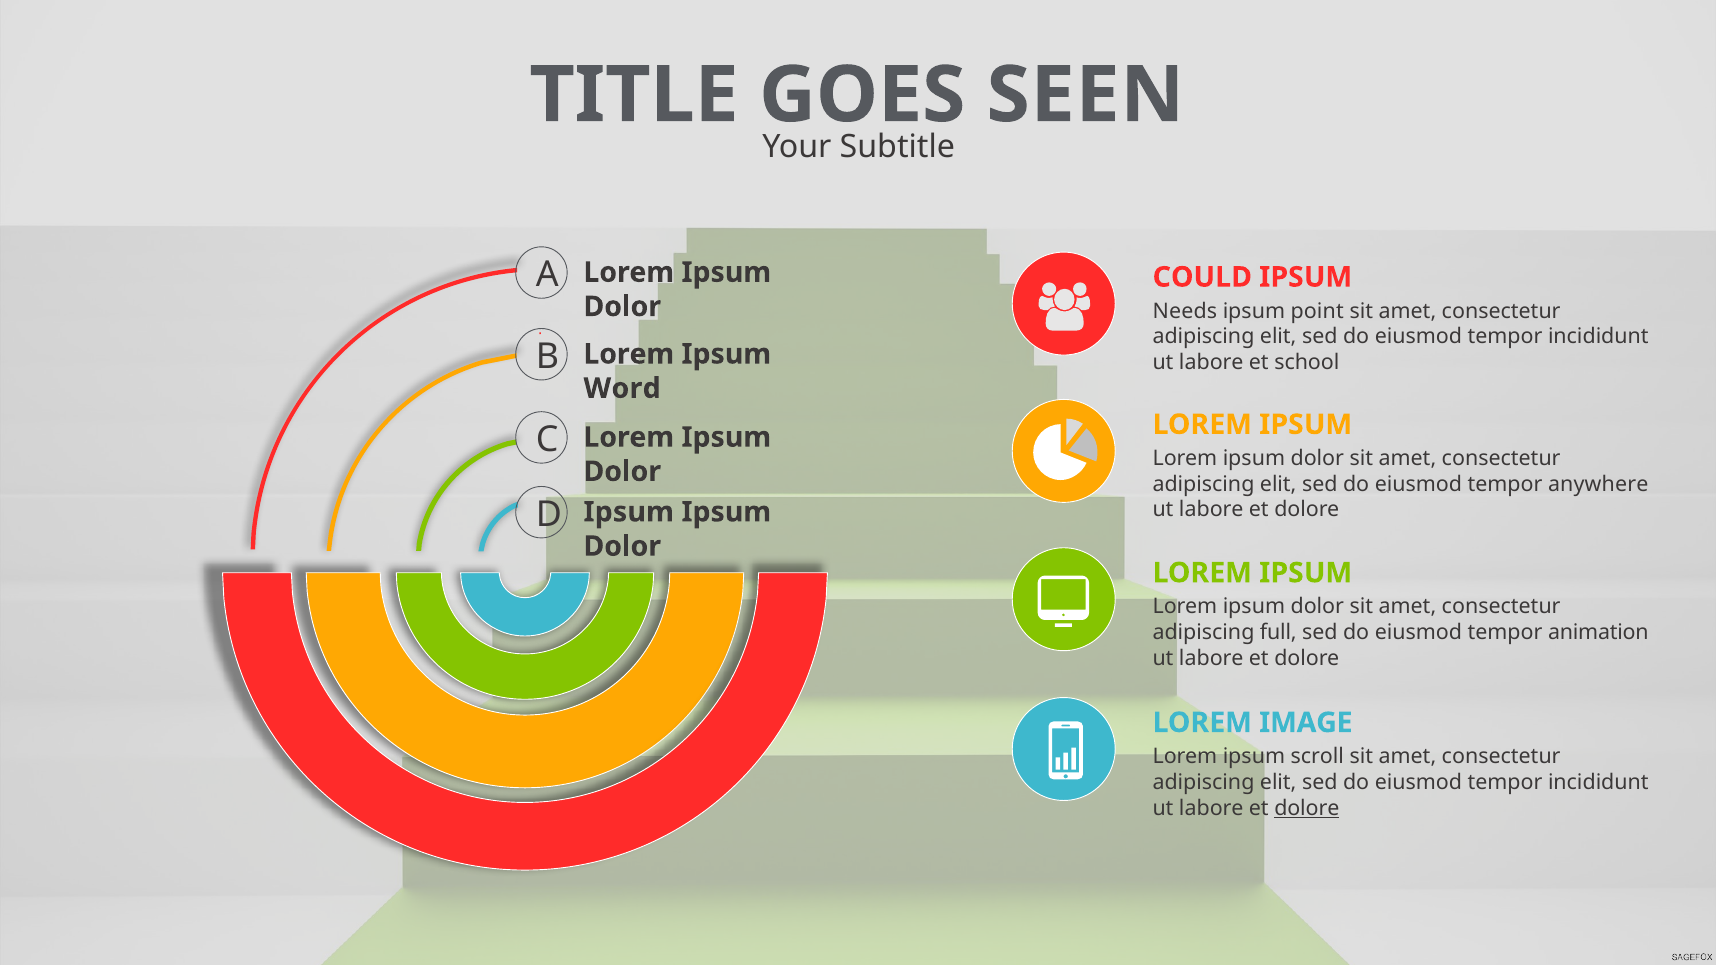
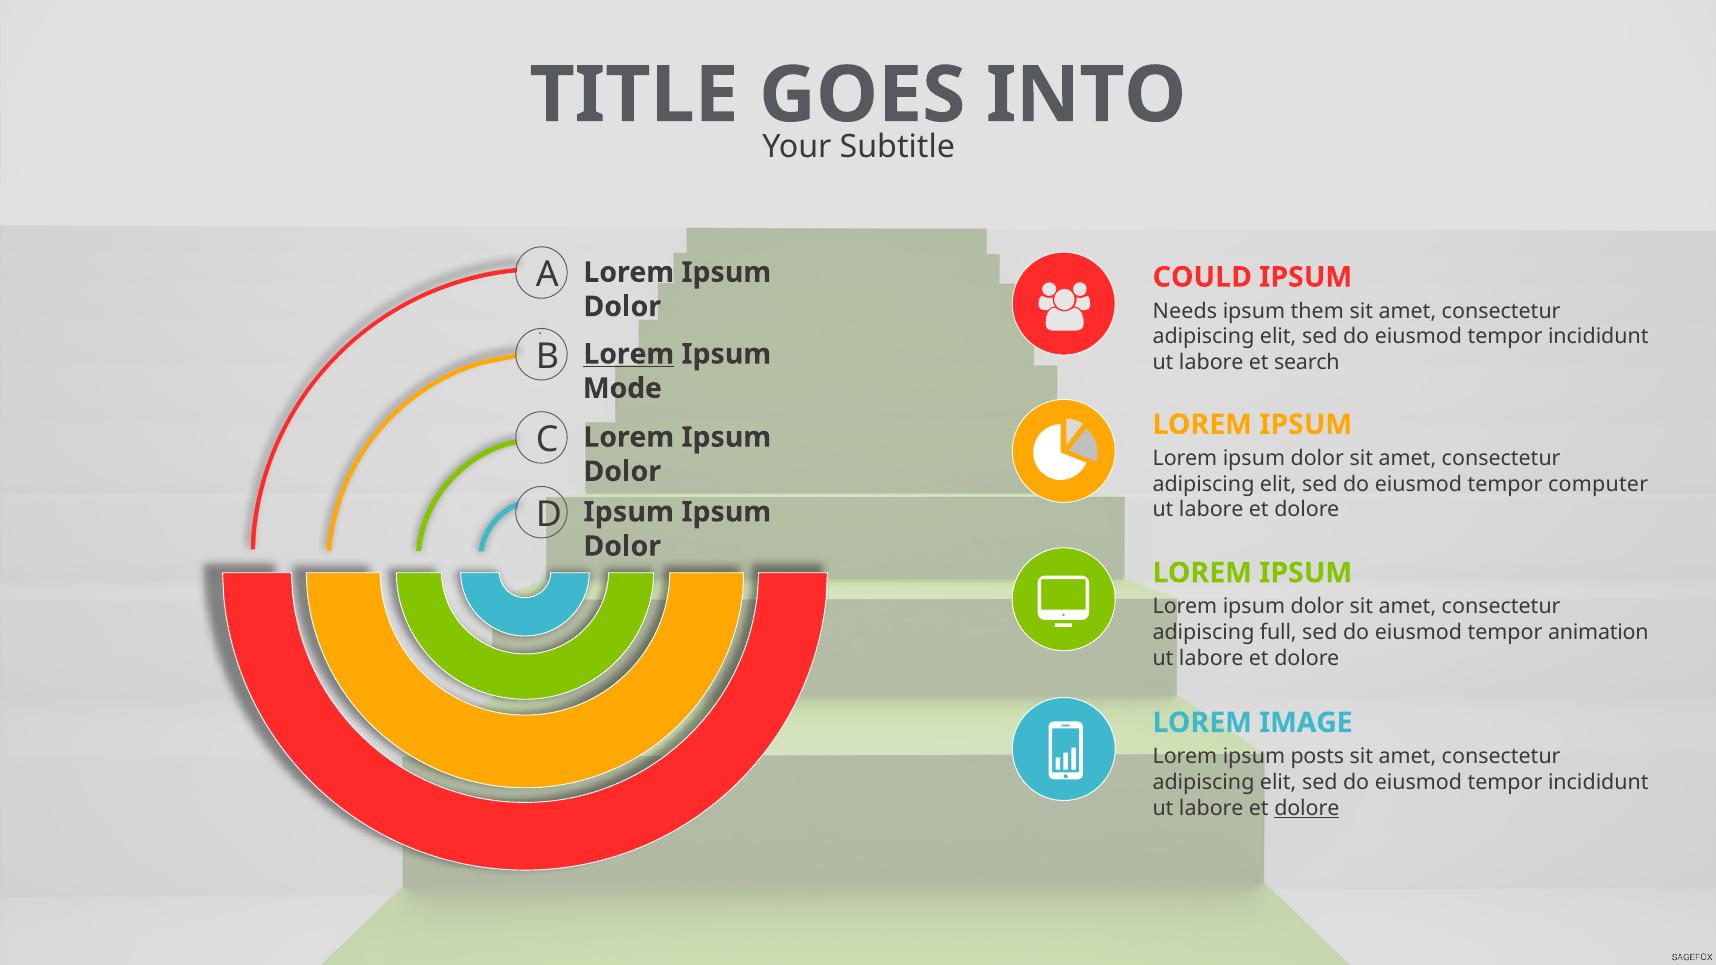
SEEN: SEEN -> INTO (1086, 95)
point: point -> them (1317, 311)
Lorem underline: none -> present (629, 354)
school: school -> search (1307, 363)
Word: Word -> Mode (622, 388)
anywhere: anywhere -> computer (1598, 484)
scroll: scroll -> posts (1317, 757)
